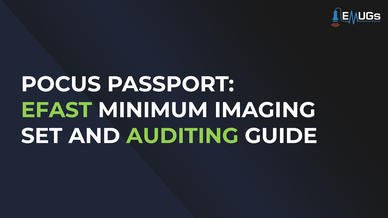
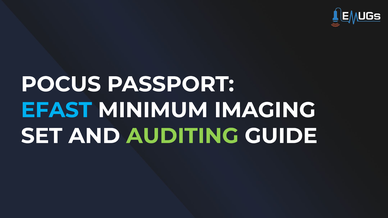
EFAST colour: light green -> light blue (56, 110)
